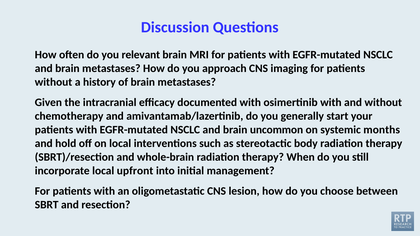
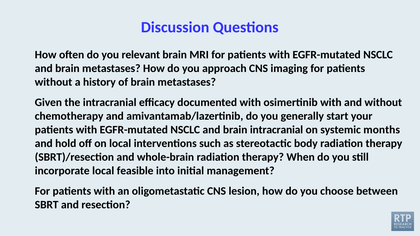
brain uncommon: uncommon -> intracranial (277, 130)
upfront: upfront -> feasible (135, 171)
